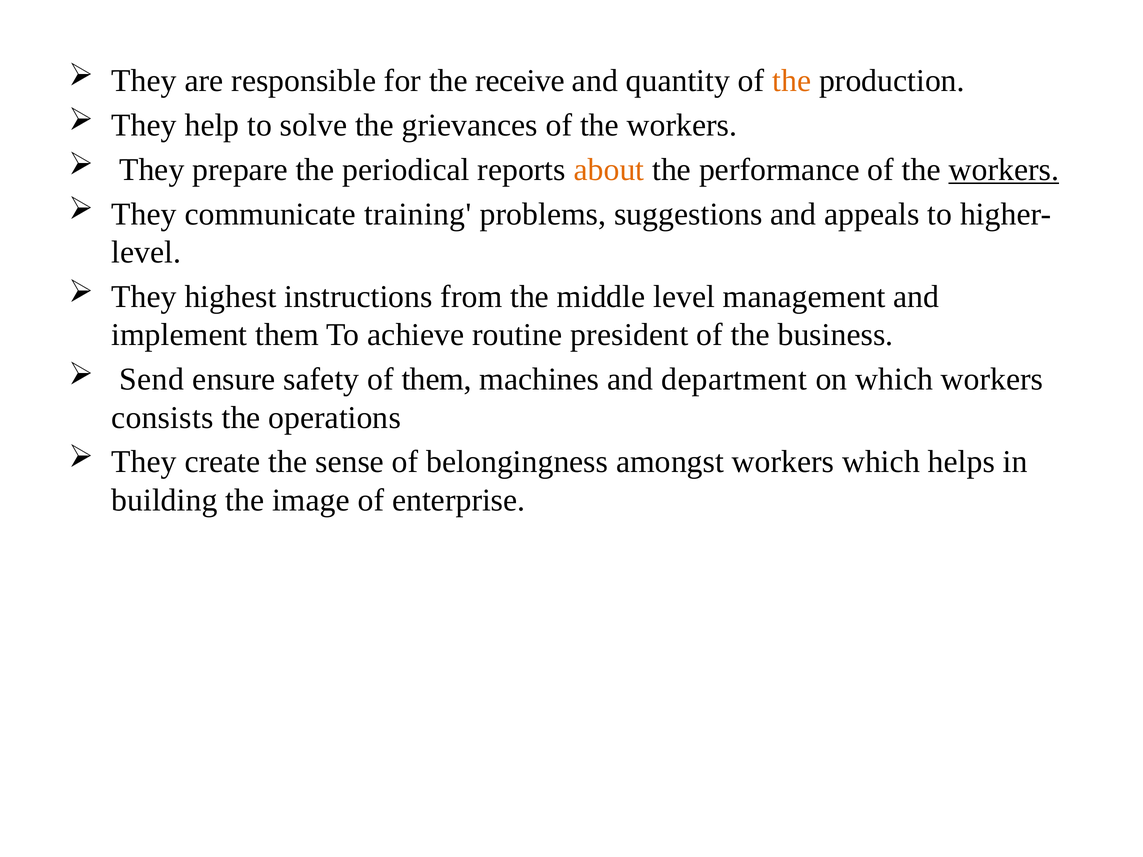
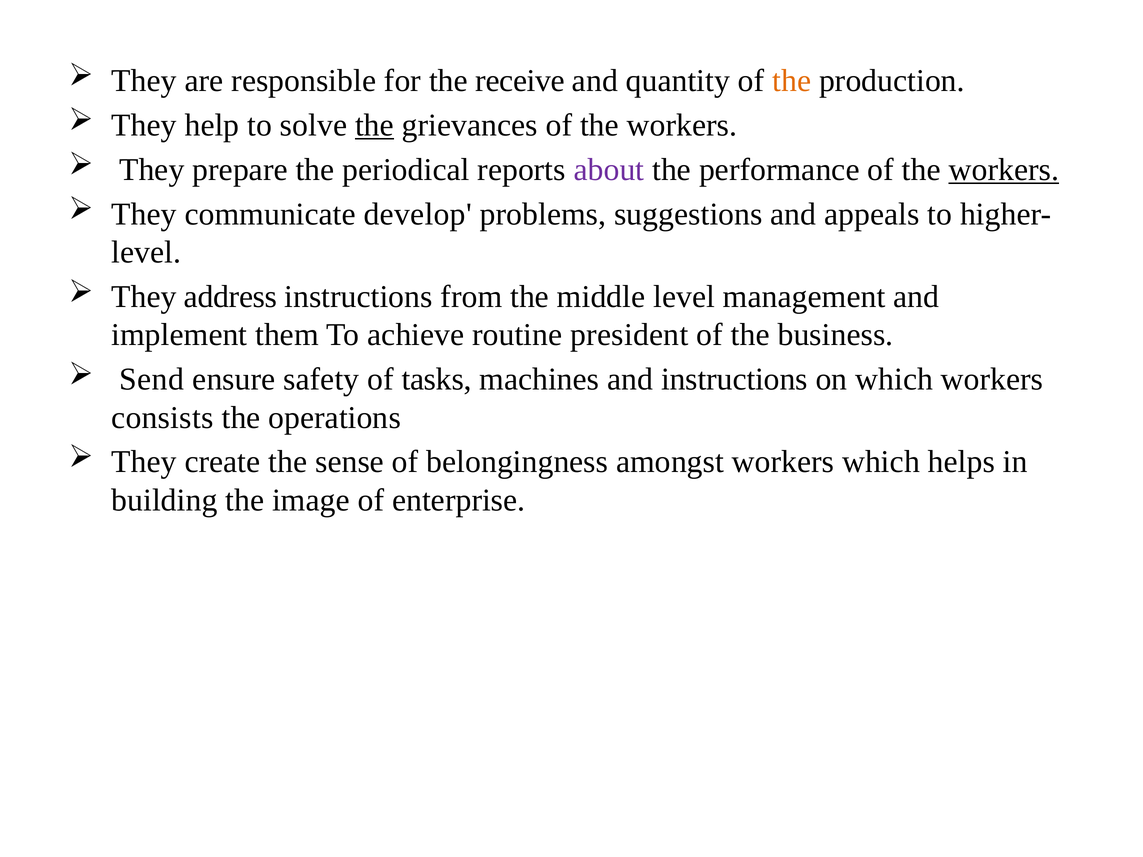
the underline: none -> present (374, 125)
about colour: orange -> purple (609, 170)
training: training -> develop (418, 214)
highest: highest -> address (231, 297)
of them: them -> tasks (437, 379)
and department: department -> instructions (734, 379)
